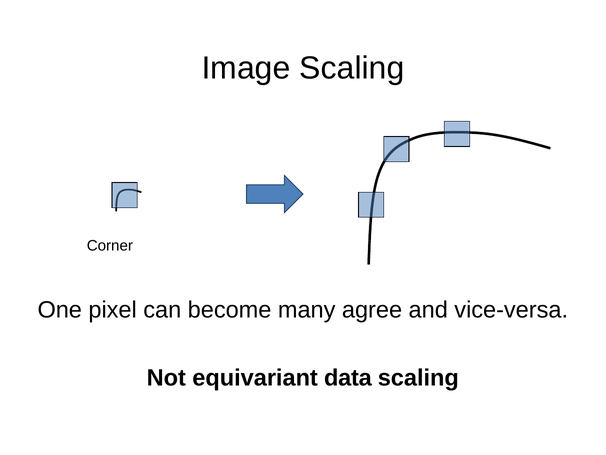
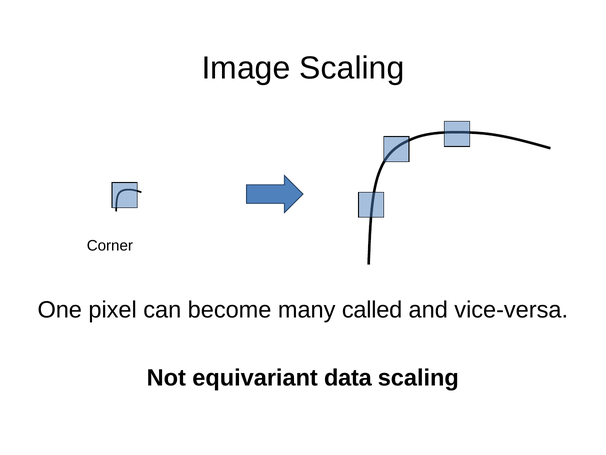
agree: agree -> called (372, 309)
